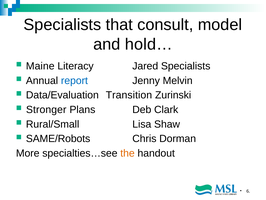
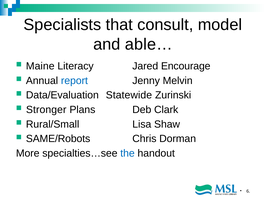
hold…: hold… -> able… (149, 44)
Jared Specialists: Specialists -> Encourage (186, 66)
Transition: Transition -> Statewide (129, 95)
the colour: orange -> blue (128, 153)
